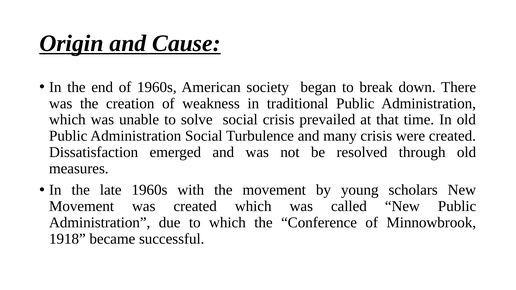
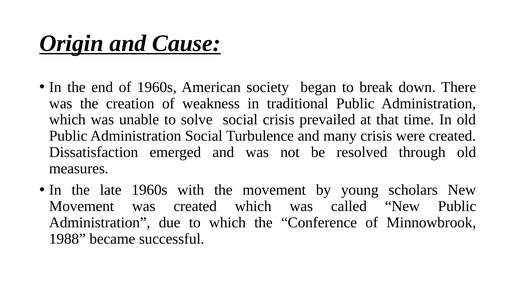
1918: 1918 -> 1988 (67, 239)
